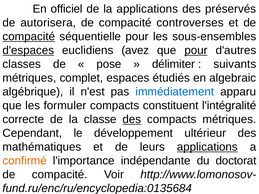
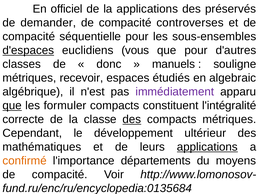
autorisera: autorisera -> demander (48, 23)
compacité underline: present -> none (29, 37)
avez: avez -> vous (135, 50)
pour underline: present -> none (196, 50)
pose: pose -> donc (109, 64)
délimiter: délimiter -> manuels (174, 64)
suivants: suivants -> souligne (235, 64)
complet: complet -> recevoir (81, 78)
immédiatement colour: blue -> purple (175, 92)
que underline: none -> present (12, 106)
indépendante: indépendante -> départements (156, 161)
doctorat: doctorat -> moyens (236, 161)
